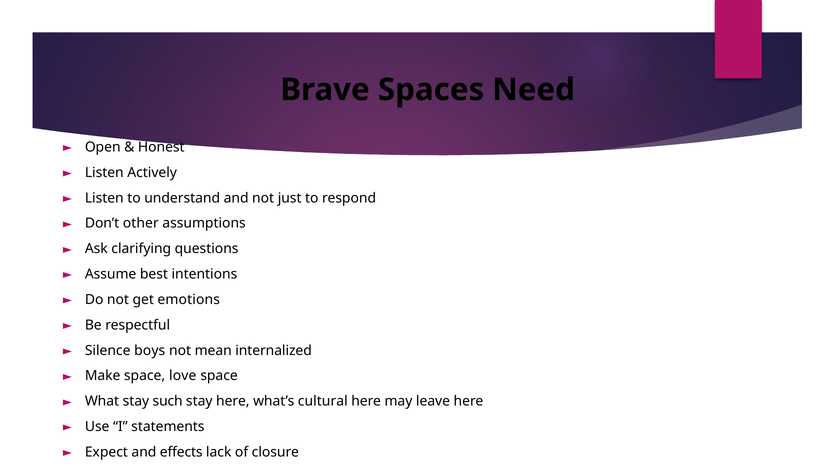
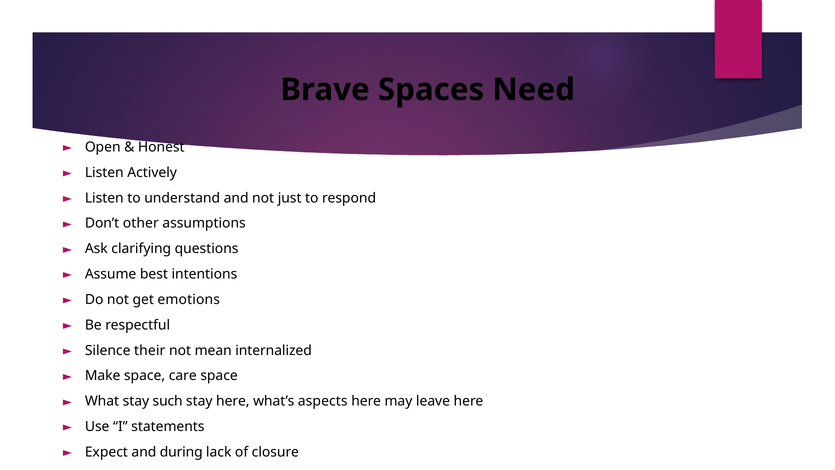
boys: boys -> their (150, 350)
love: love -> care (183, 376)
cultural: cultural -> aspects (323, 401)
effects: effects -> during (181, 452)
